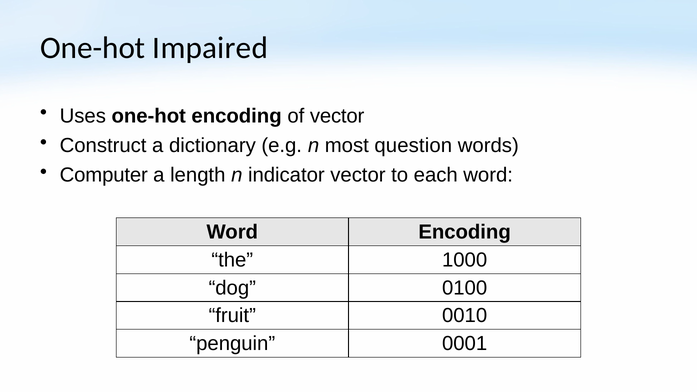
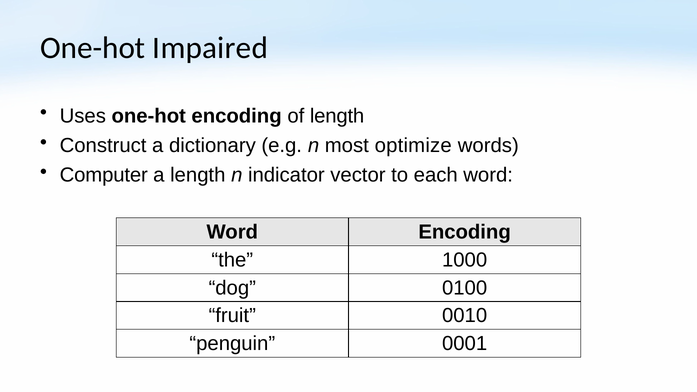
of vector: vector -> length (337, 116)
question: question -> optimize (413, 146)
